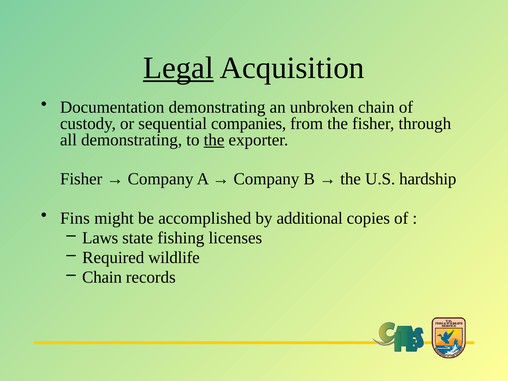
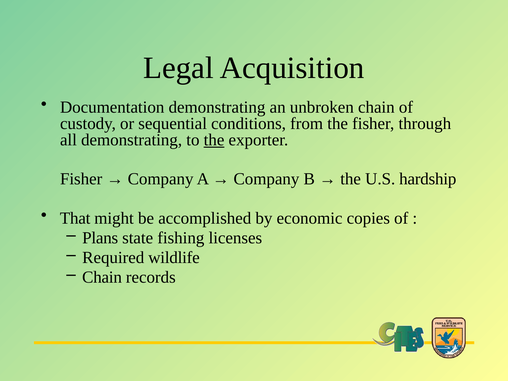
Legal underline: present -> none (178, 68)
companies: companies -> conditions (249, 124)
Fins: Fins -> That (75, 218)
additional: additional -> economic (310, 218)
Laws: Laws -> Plans (100, 238)
